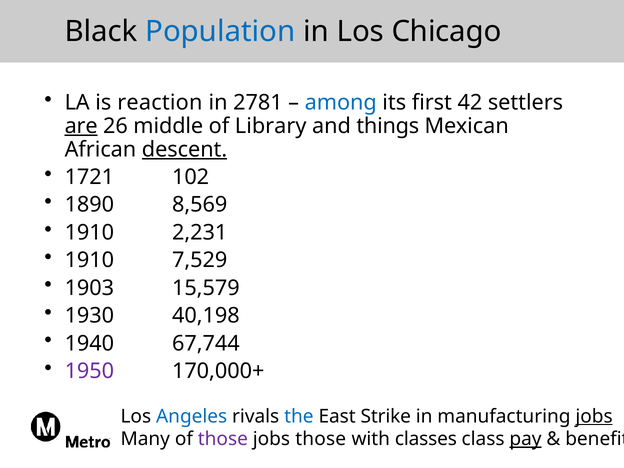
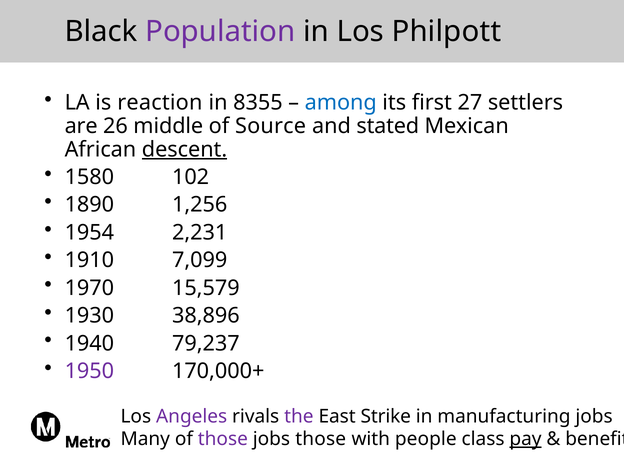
Population colour: blue -> purple (220, 32)
Chicago: Chicago -> Philpott (446, 32)
2781: 2781 -> 8355 (258, 103)
42: 42 -> 27 (470, 103)
are underline: present -> none (81, 126)
Library: Library -> Source (271, 126)
things: things -> stated (388, 126)
1721: 1721 -> 1580 (89, 177)
8,569: 8,569 -> 1,256 (200, 205)
1910: 1910 -> 1954 (89, 233)
7,529: 7,529 -> 7,099 (200, 260)
1903: 1903 -> 1970 (89, 288)
40,198: 40,198 -> 38,896 (206, 316)
67,744: 67,744 -> 79,237 (206, 343)
Angeles colour: blue -> purple (192, 416)
the colour: blue -> purple (299, 416)
jobs underline: present -> none (594, 416)
classes: classes -> people (426, 439)
